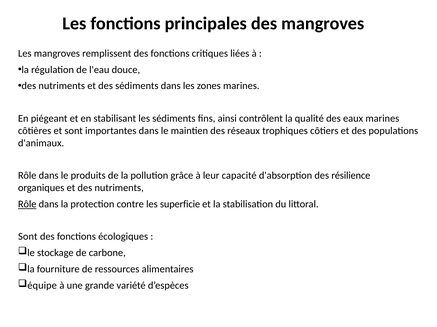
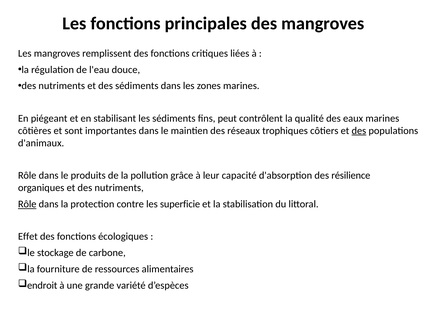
ainsi: ainsi -> peut (227, 119)
des underline: none -> present (359, 131)
Sont: Sont -> Effet (28, 237)
équipe: équipe -> endroit (42, 286)
